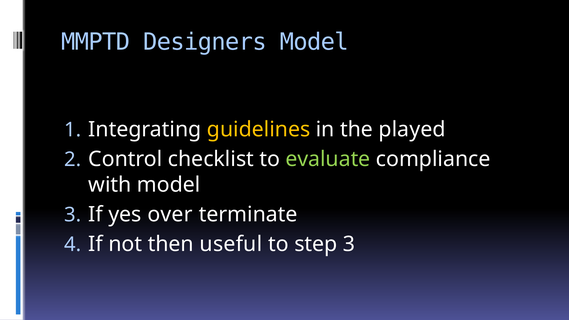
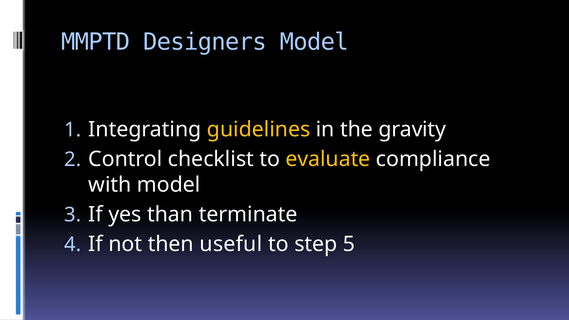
played: played -> gravity (412, 129)
evaluate colour: light green -> yellow (328, 159)
over: over -> than (170, 214)
step 3: 3 -> 5 (349, 244)
